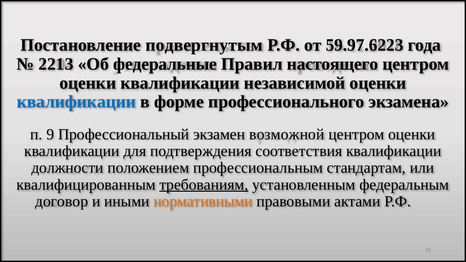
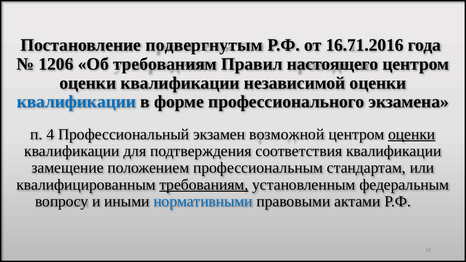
59.97.6223: 59.97.6223 -> 16.71.2016 (365, 45)
2213: 2213 -> 1206 (56, 64)
Об федеральные: федеральные -> требованиям (165, 64)
9: 9 -> 4 (50, 134)
оценки underline: none -> present (412, 134)
должности: должности -> замещение (67, 168)
договор: договор -> вопросу (62, 201)
нормативными colour: orange -> blue (203, 201)
